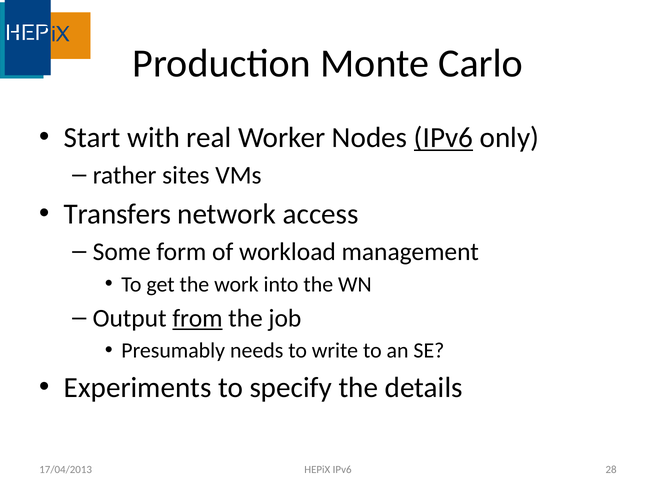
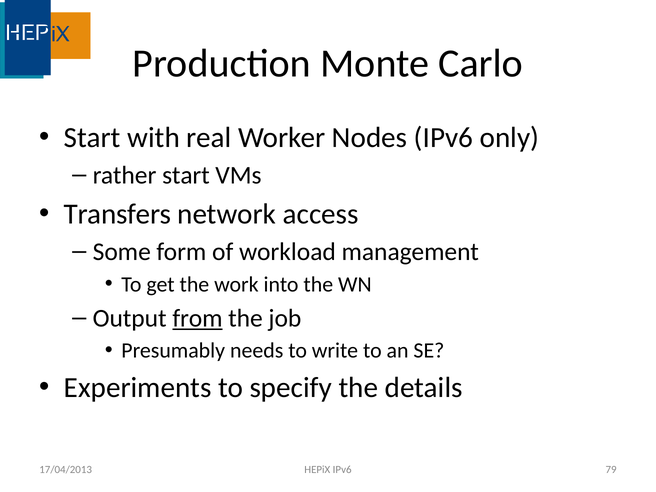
IPv6 underline: present -> none (443, 138)
rather sites: sites -> start (186, 175)
28: 28 -> 79 (611, 470)
